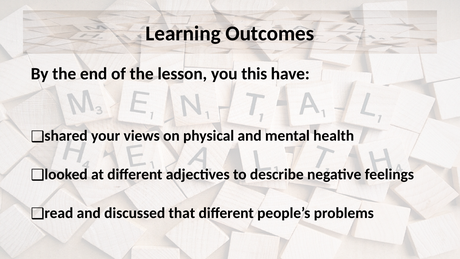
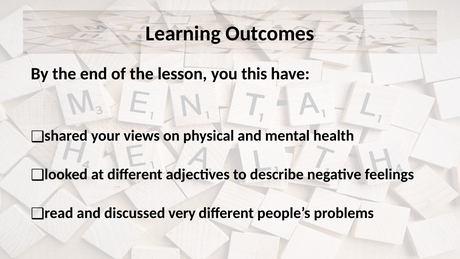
that: that -> very (182, 213)
